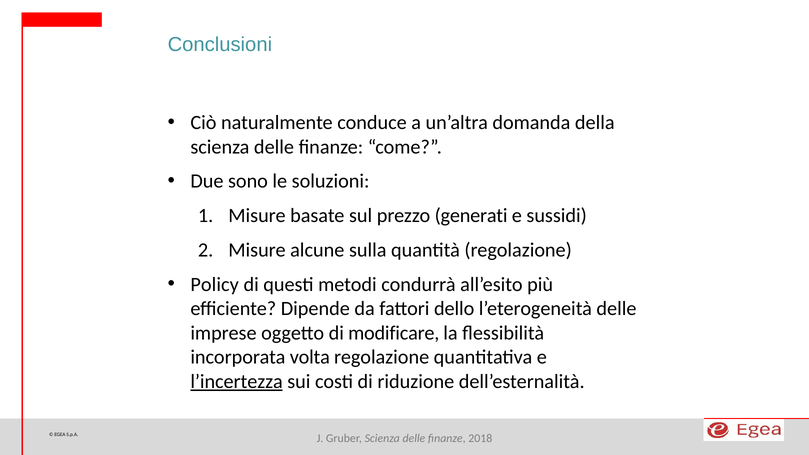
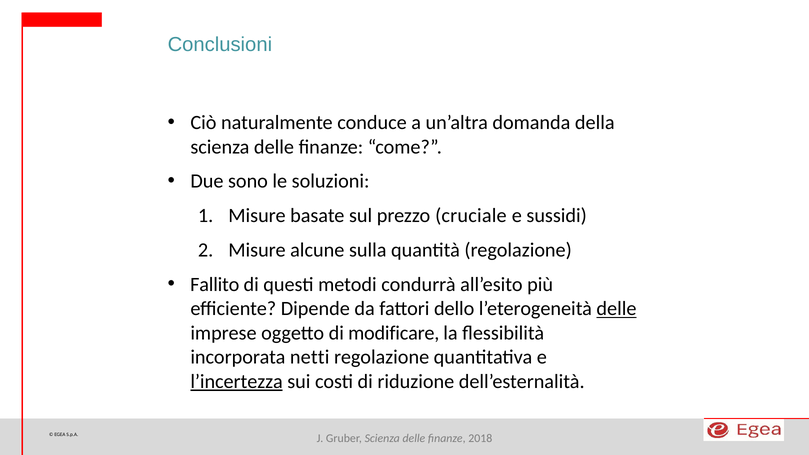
generati: generati -> cruciale (471, 216)
Policy: Policy -> Fallito (215, 284)
delle underline: none -> present (617, 309)
volta: volta -> netti (310, 357)
